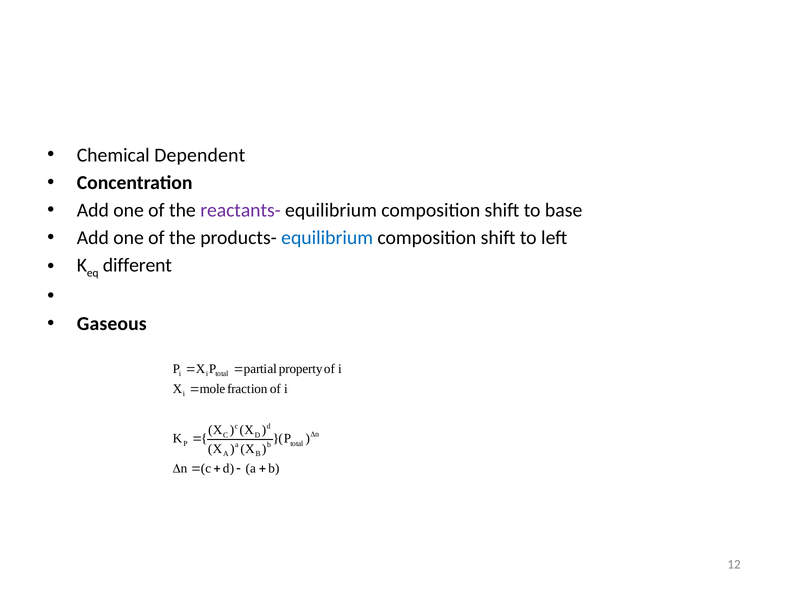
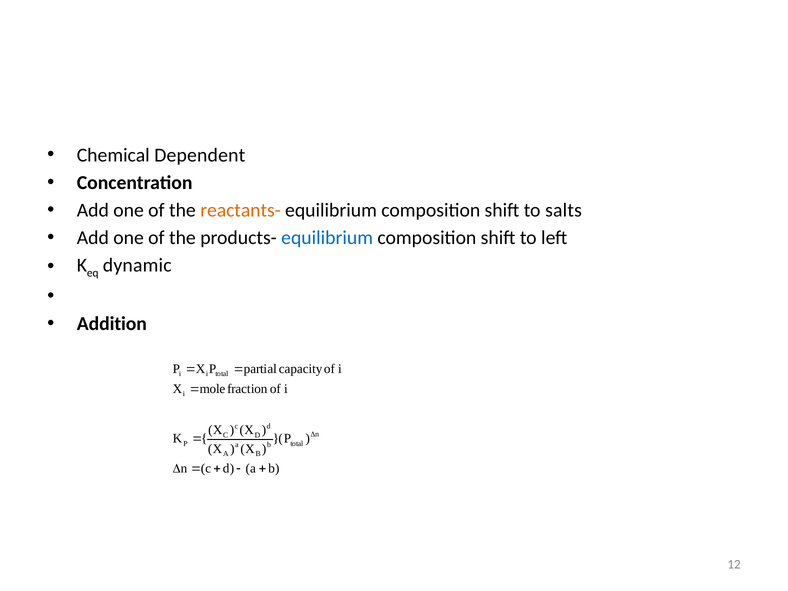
reactants- colour: purple -> orange (240, 210)
base: base -> salts (564, 210)
different: different -> dynamic (137, 265)
Gaseous: Gaseous -> Addition (112, 324)
property: property -> capacity (301, 369)
